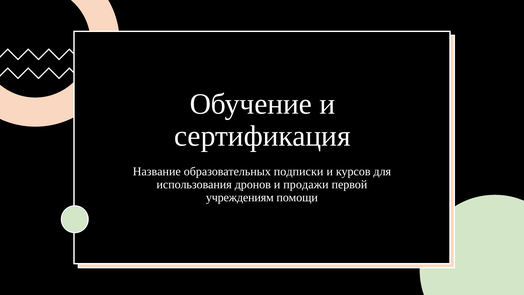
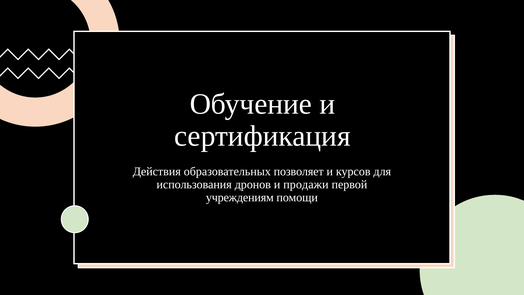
Название: Название -> Действия (157, 172)
подписки: подписки -> позволяет (299, 172)
